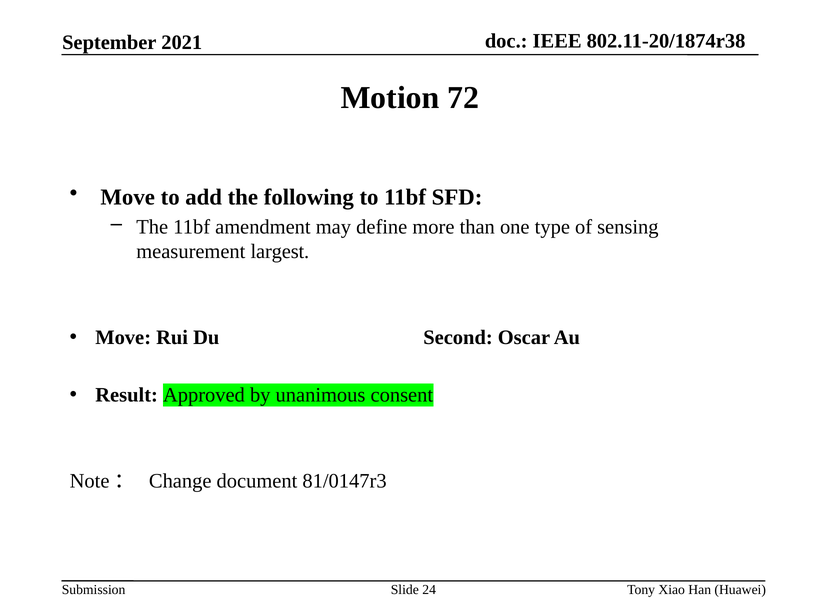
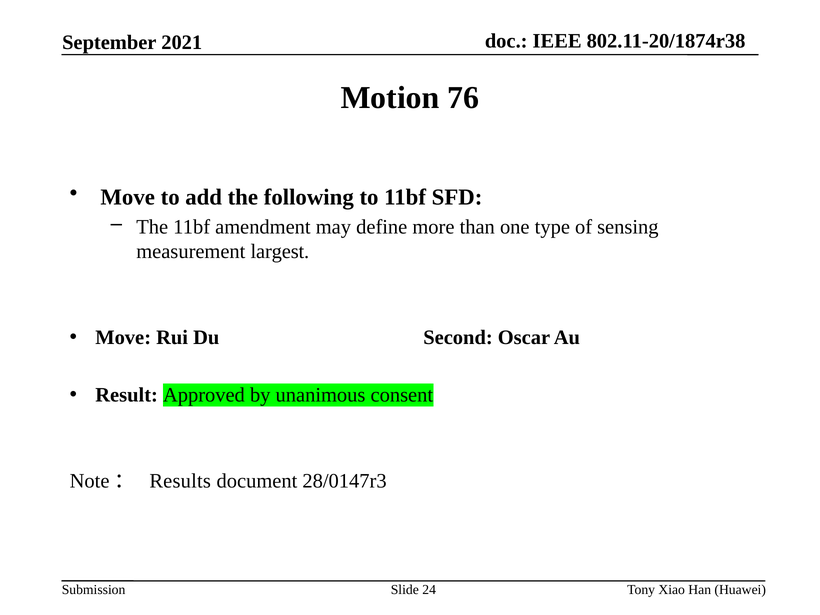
72: 72 -> 76 (463, 98)
Change: Change -> Results (180, 481)
81/0147r3: 81/0147r3 -> 28/0147r3 (345, 481)
